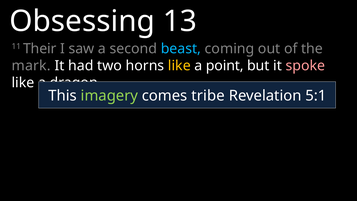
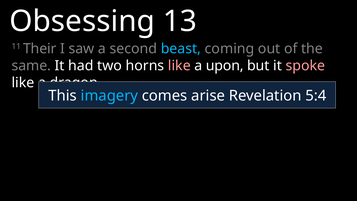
mark: mark -> same (31, 66)
like colour: yellow -> pink (179, 66)
point: point -> upon (225, 66)
imagery colour: light green -> light blue (109, 96)
tribe: tribe -> arise (208, 96)
5:1: 5:1 -> 5:4 (316, 96)
